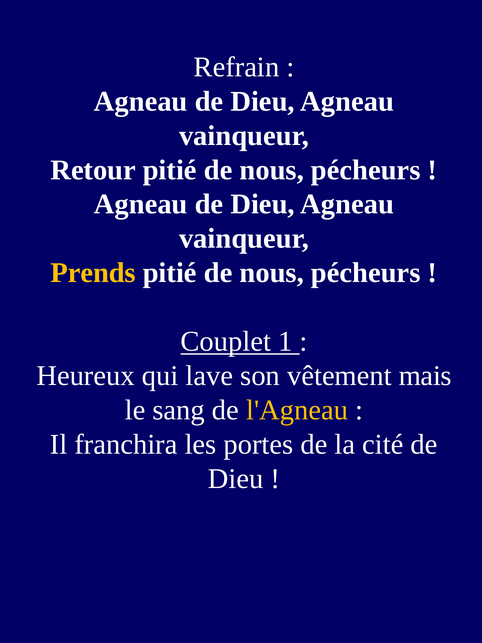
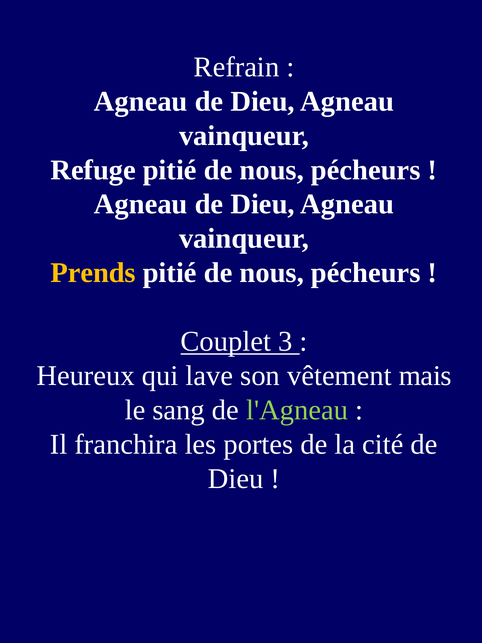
Retour: Retour -> Refuge (93, 170)
1: 1 -> 3 (285, 341)
l'Agneau colour: yellow -> light green (297, 410)
